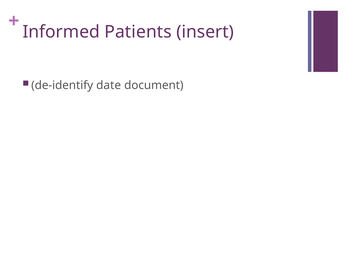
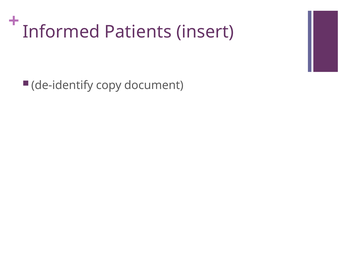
date: date -> copy (109, 85)
